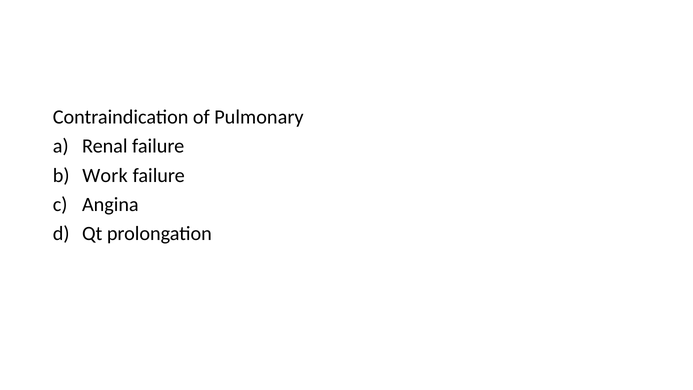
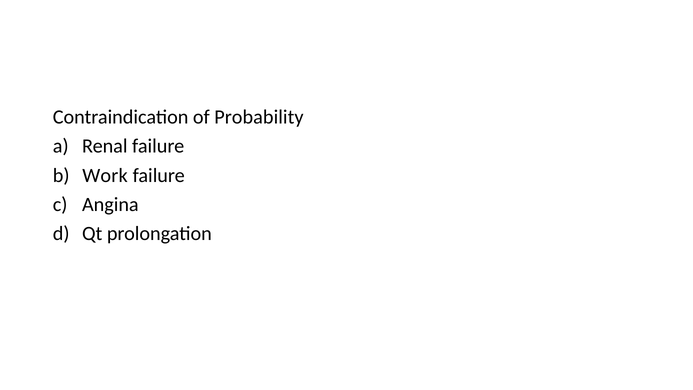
Pulmonary: Pulmonary -> Probability (259, 117)
